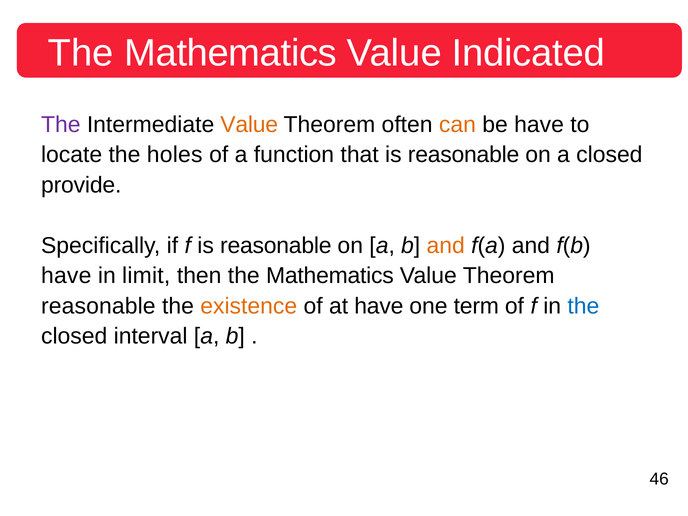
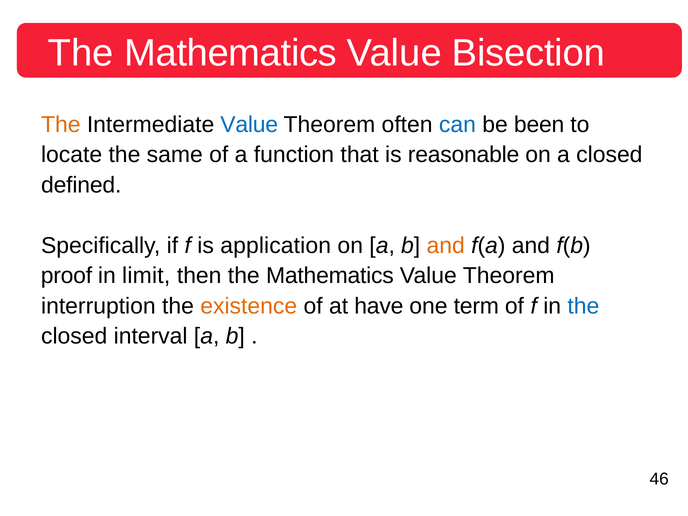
Indicated: Indicated -> Bisection (528, 53)
The colour: purple -> orange (61, 125)
Value colour: orange -> blue (249, 125)
can colour: orange -> blue (457, 125)
be have: have -> been (539, 125)
holes: holes -> same (175, 155)
provide: provide -> defined (81, 185)
f is reasonable: reasonable -> application (276, 246)
have: have -> proof (66, 276)
reasonable: reasonable -> interruption (98, 306)
